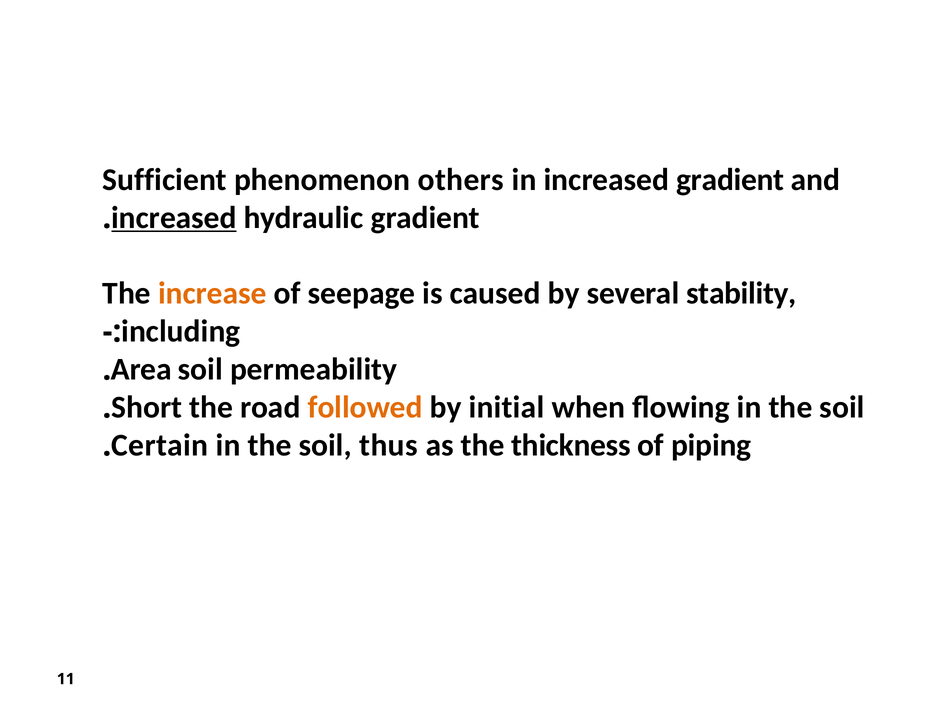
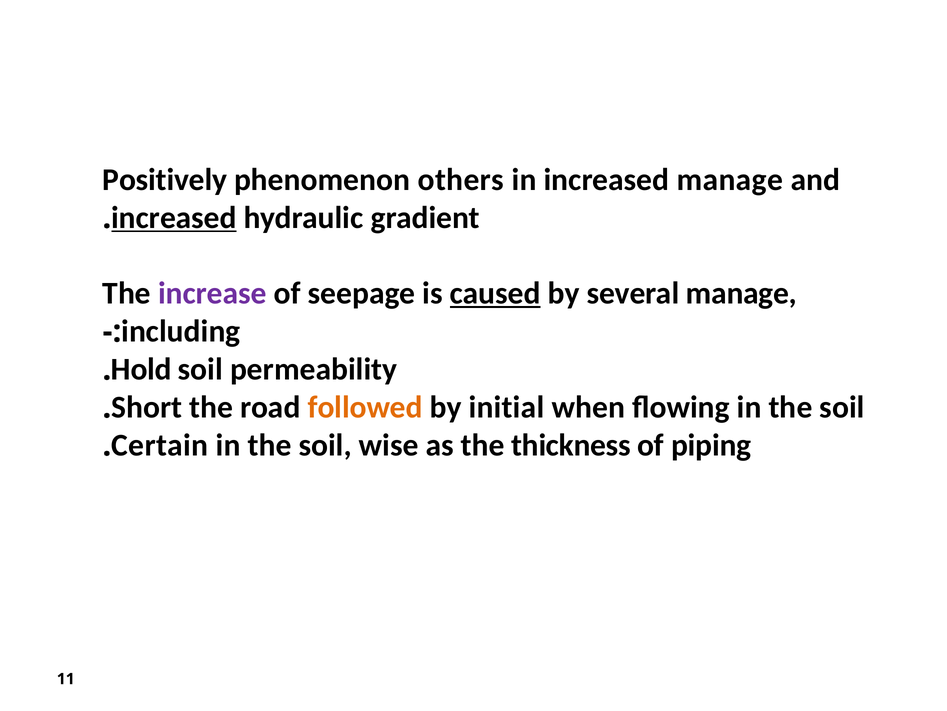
Sufficient: Sufficient -> Positively (165, 180)
increased gradient: gradient -> manage (730, 180)
increase colour: orange -> purple (212, 293)
caused underline: none -> present (495, 293)
several stability: stability -> manage (741, 293)
Area: Area -> Hold (141, 369)
thus: thus -> wise (389, 445)
